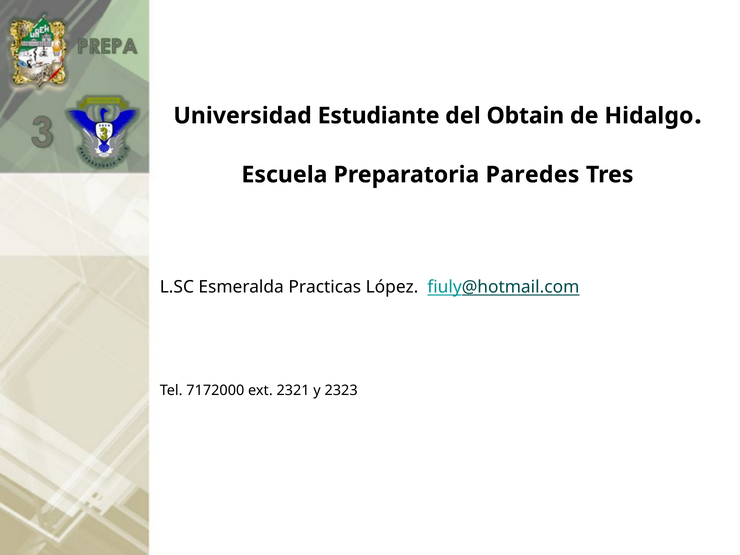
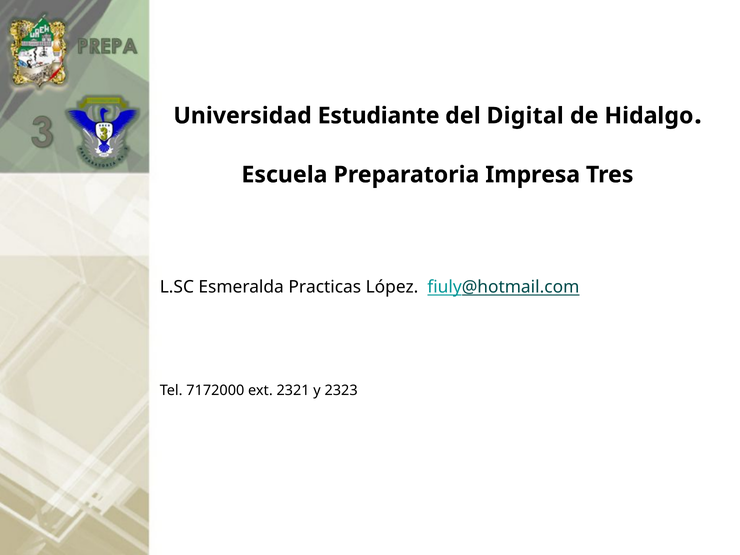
Obtain: Obtain -> Digital (525, 116)
Paredes: Paredes -> Impresa (533, 175)
